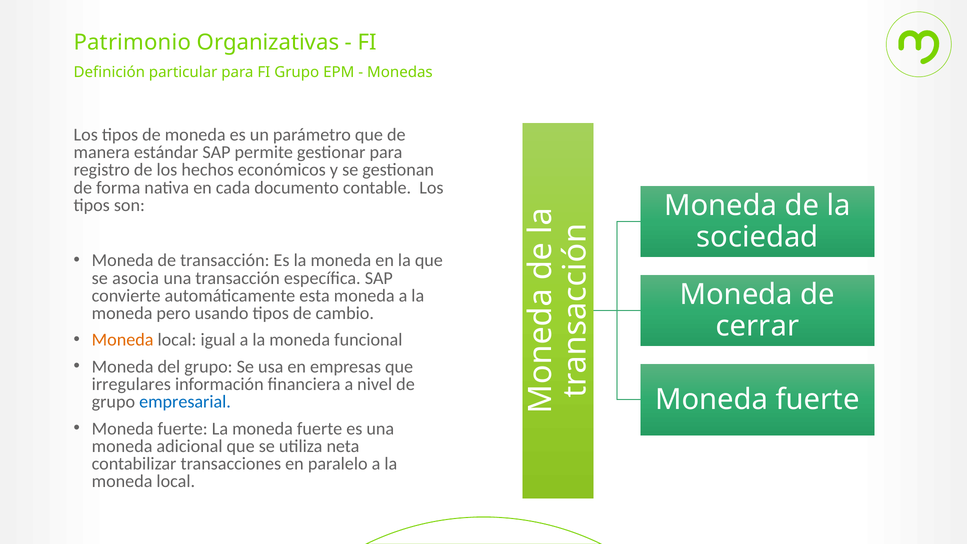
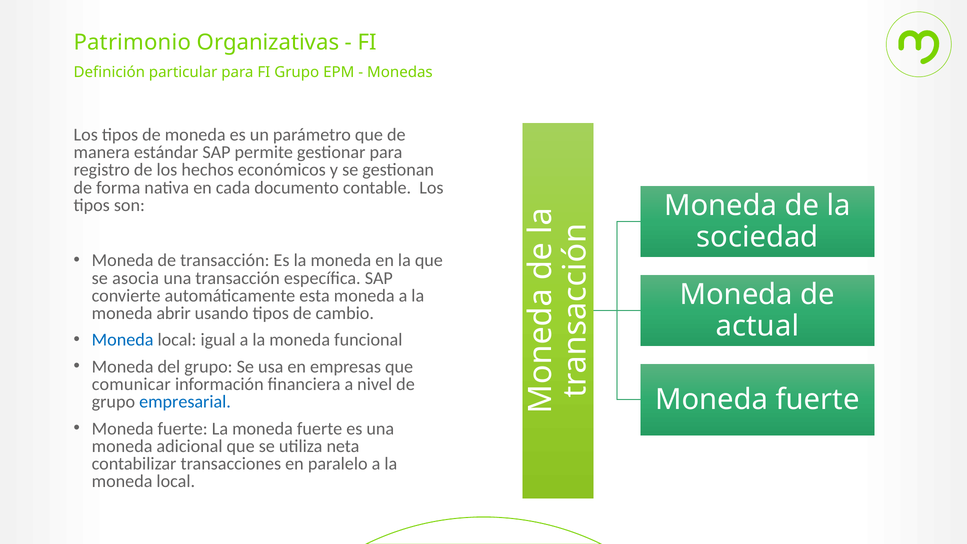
pero: pero -> abrir (174, 313)
cerrar: cerrar -> actual (757, 326)
Moneda colour: orange -> blue (123, 340)
irregulares: irregulares -> comunicar (131, 384)
